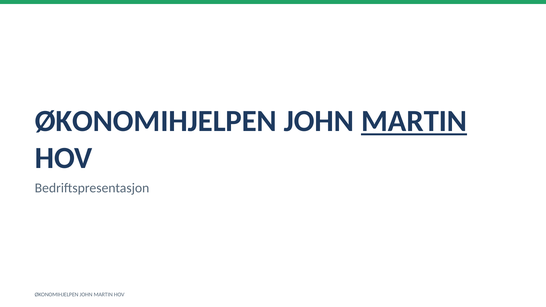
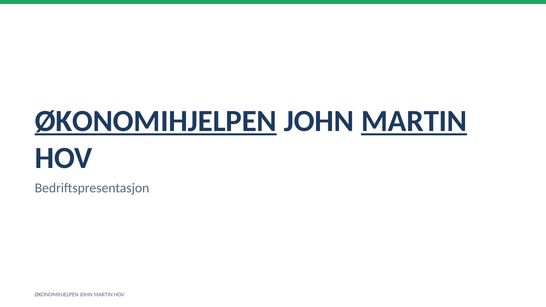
ØKONOMIHJELPEN underline: none -> present (156, 121)
